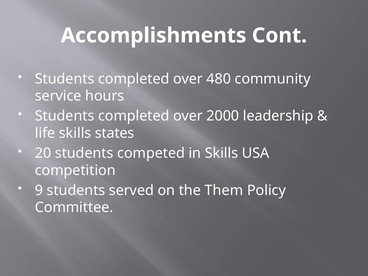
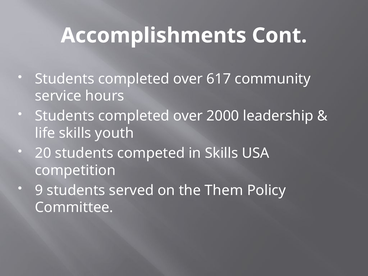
480: 480 -> 617 (219, 79)
states: states -> youth (115, 133)
